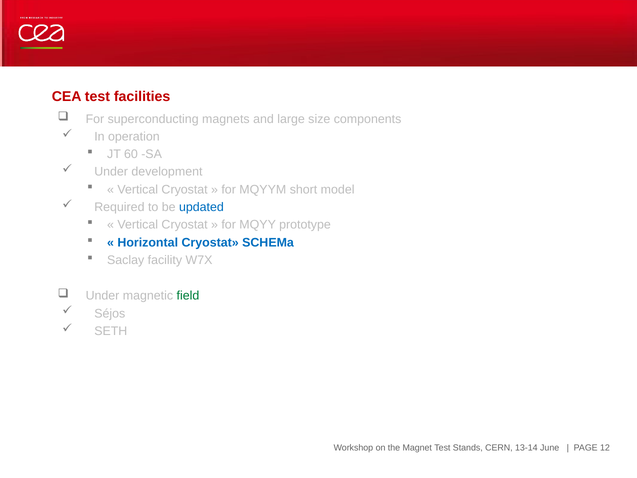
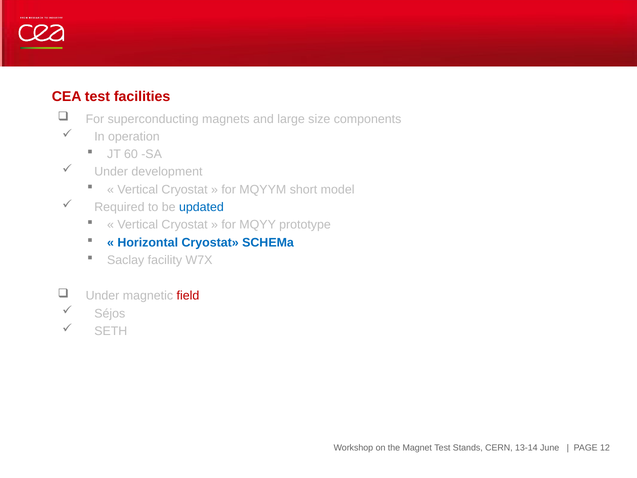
field colour: green -> red (188, 296)
